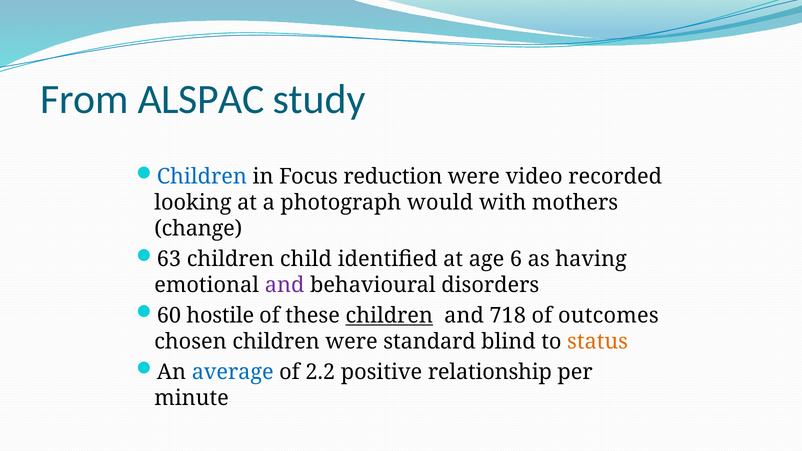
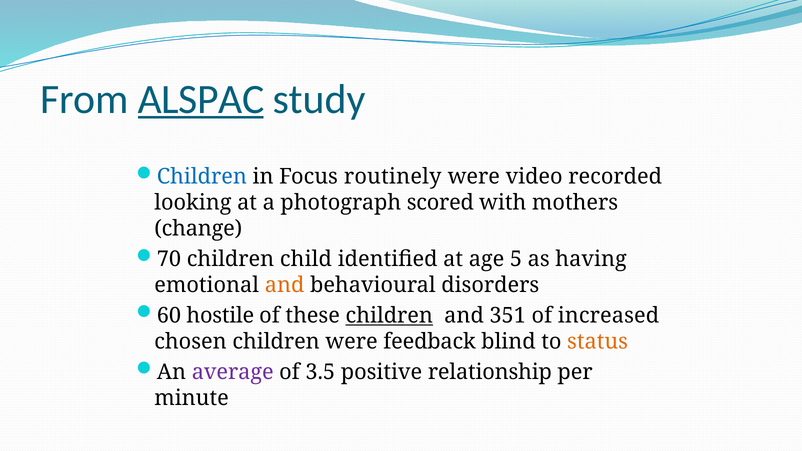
ALSPAC underline: none -> present (201, 99)
reduction: reduction -> routinely (393, 177)
would: would -> scored (440, 203)
63: 63 -> 70 (169, 259)
6: 6 -> 5 (516, 259)
and colour: purple -> orange (285, 285)
718: 718 -> 351 (508, 316)
outcomes: outcomes -> increased (608, 316)
standard: standard -> feedback (430, 342)
average colour: blue -> purple (233, 372)
2.2: 2.2 -> 3.5 (320, 372)
